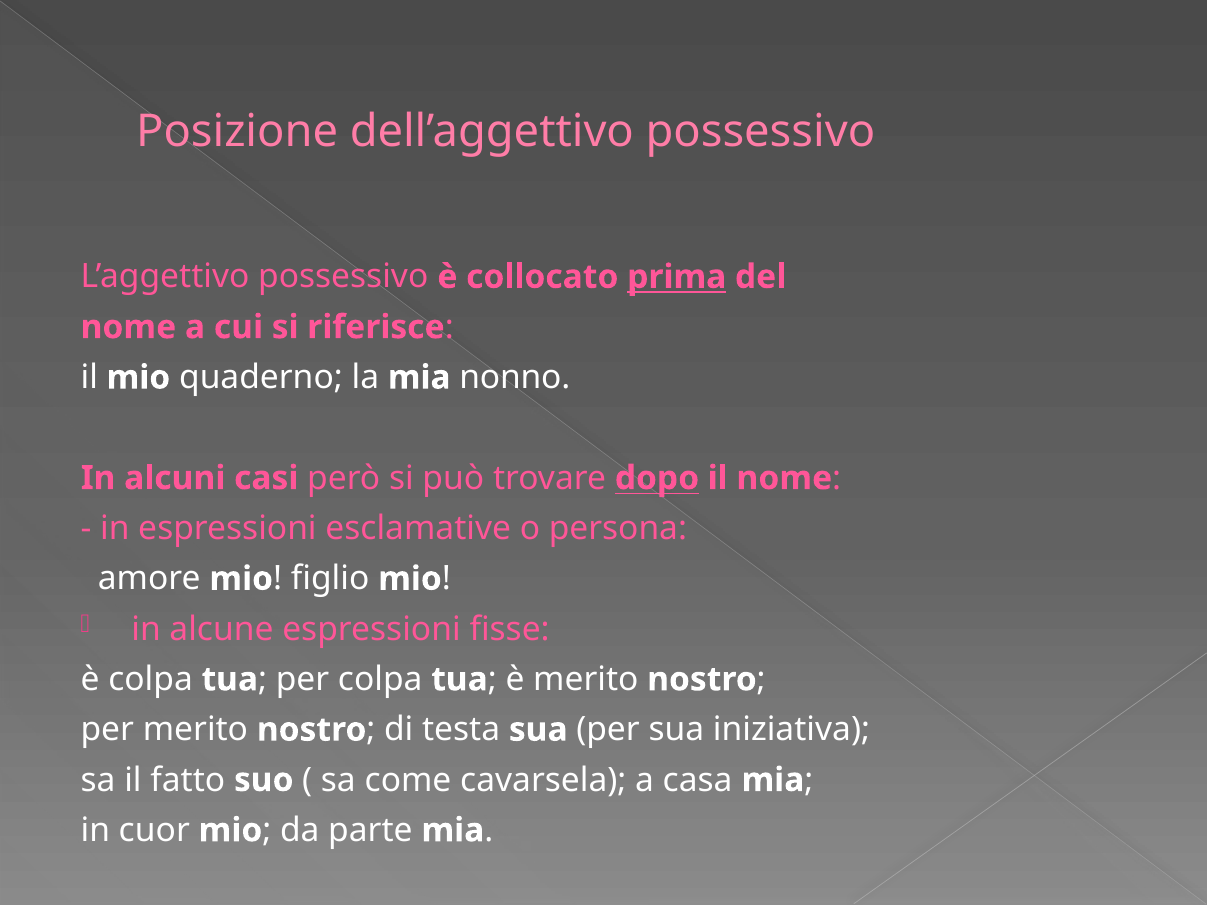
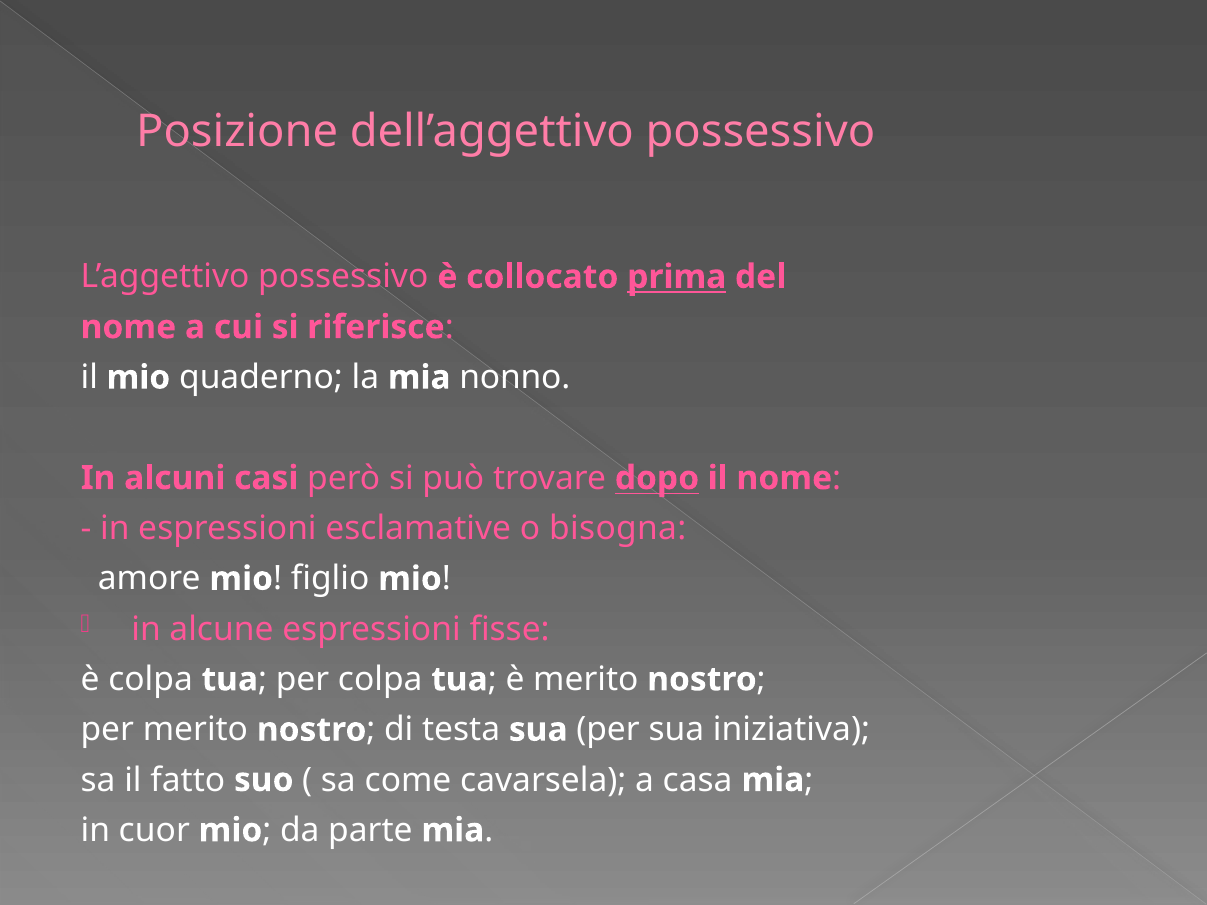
persona: persona -> bisogna (618, 529)
